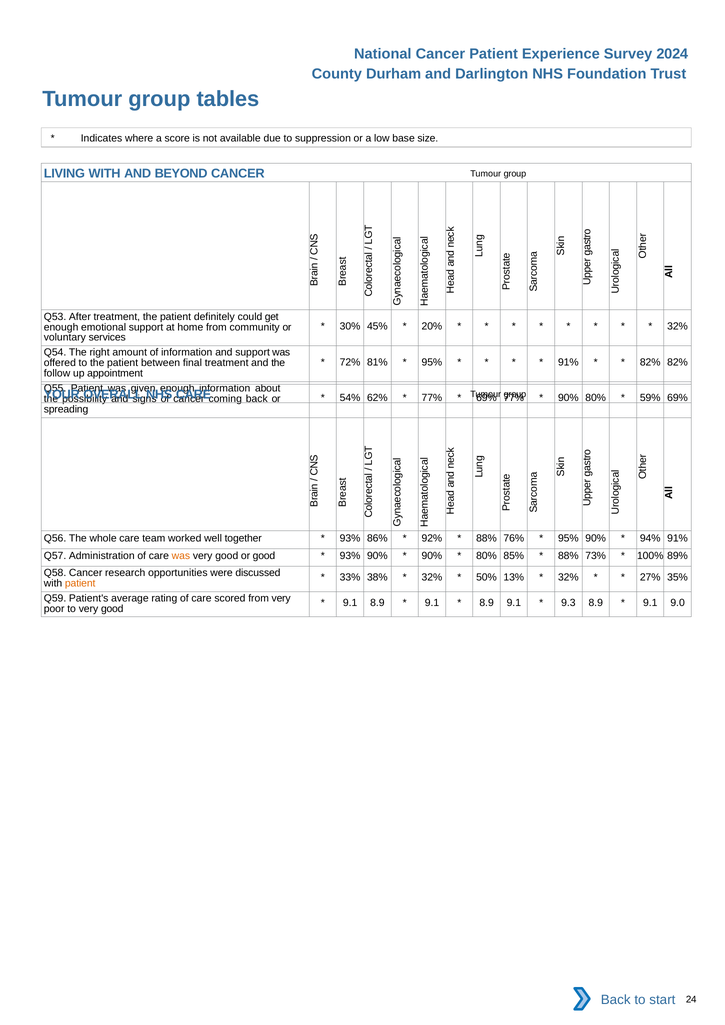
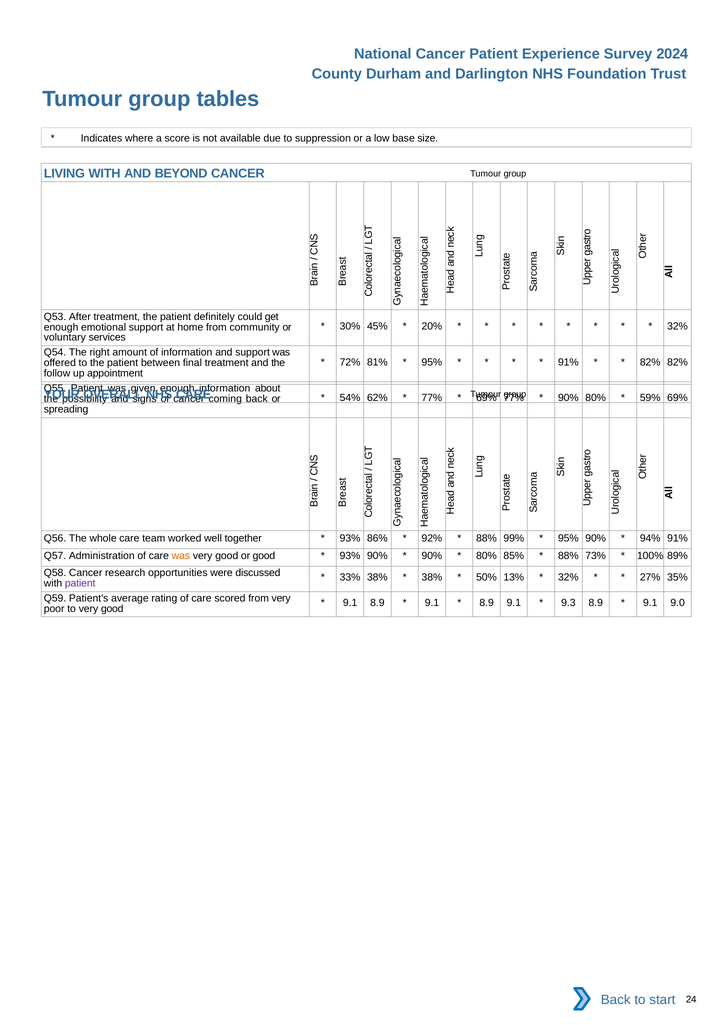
76%: 76% -> 99% (514, 539)
32%: 32% -> 38% (432, 578)
patient colour: orange -> purple (80, 584)
